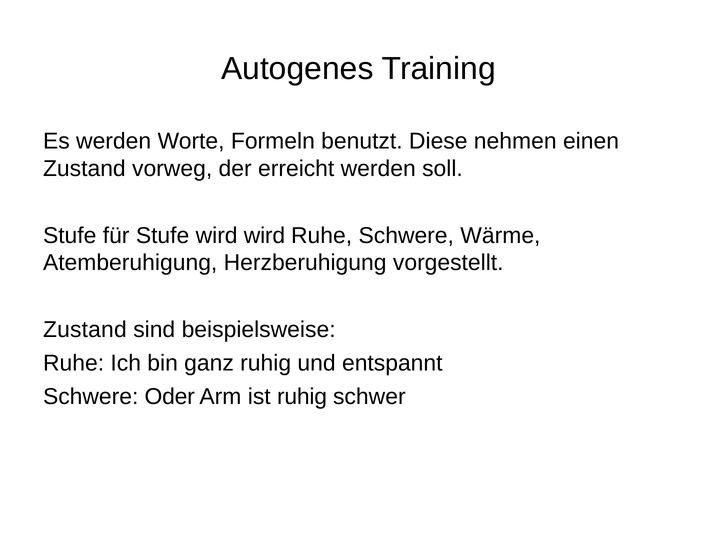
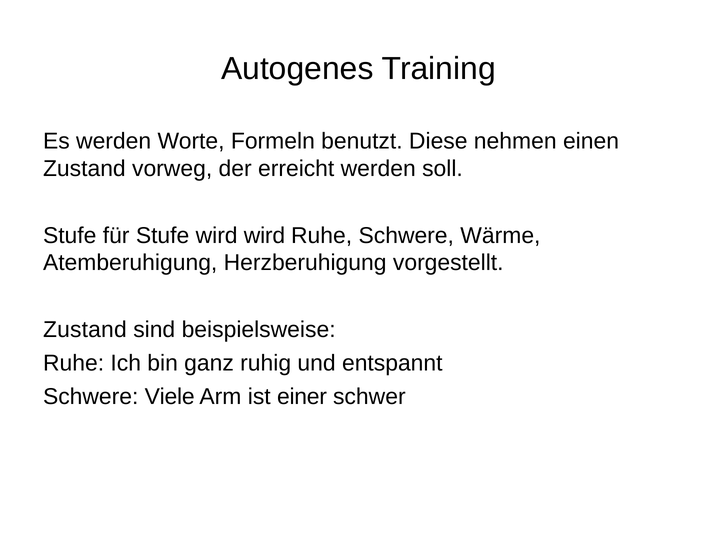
Oder: Oder -> Viele (170, 397)
ist ruhig: ruhig -> einer (302, 397)
